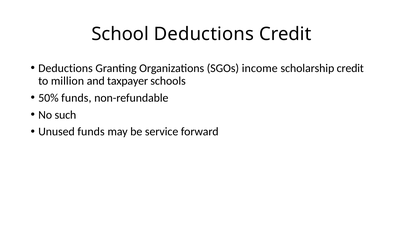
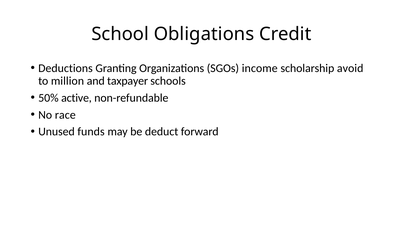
School Deductions: Deductions -> Obligations (204, 34)
scholarship credit: credit -> avoid (350, 68)
50% funds: funds -> active (76, 98)
such: such -> race (65, 115)
service: service -> deduct (162, 132)
